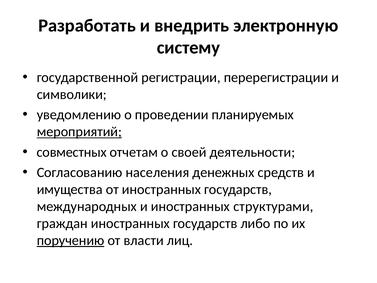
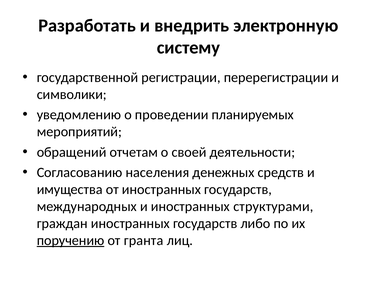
мероприятий underline: present -> none (79, 132)
совместных: совместных -> обращений (72, 152)
власти: власти -> гранта (144, 240)
